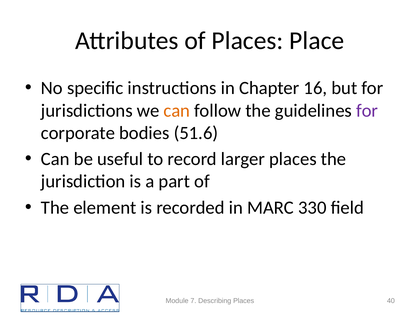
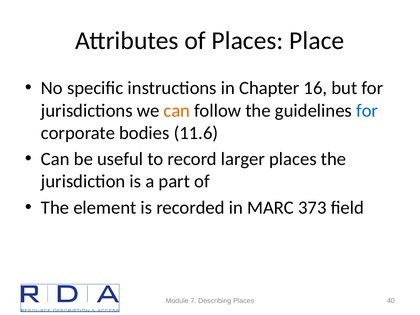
for colour: purple -> blue (367, 111)
51.6: 51.6 -> 11.6 (196, 133)
330: 330 -> 373 (312, 208)
